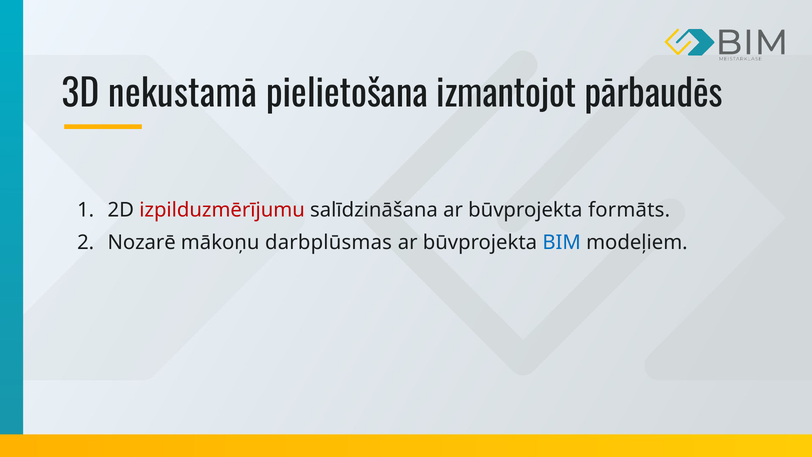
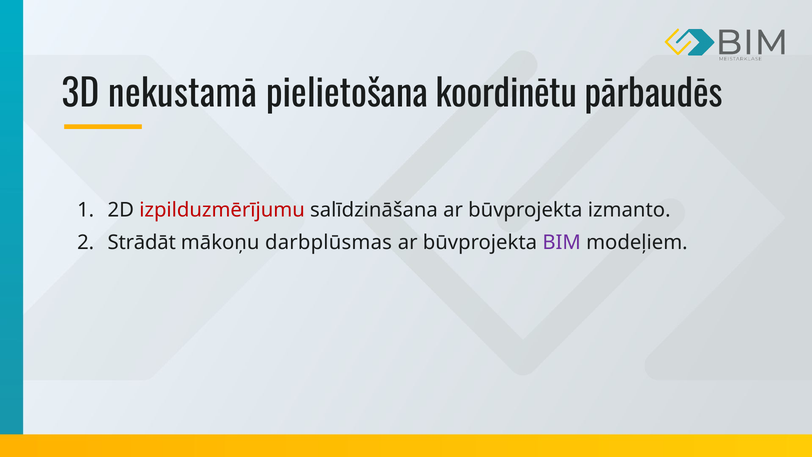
izmantojot: izmantojot -> koordinētu (506, 94)
formāts: formāts -> izmanto (629, 210)
Nozarē: Nozarē -> Strādāt (142, 243)
BIM colour: blue -> purple (562, 243)
